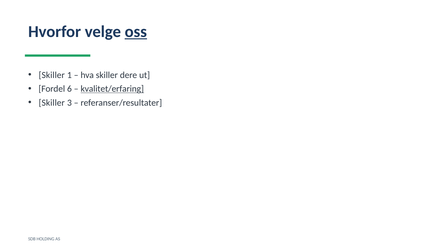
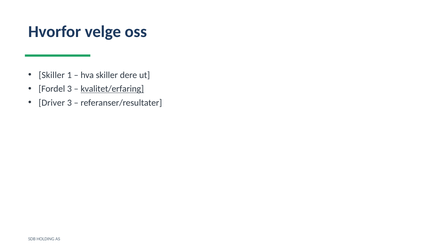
oss underline: present -> none (136, 32)
Fordel 6: 6 -> 3 (69, 89)
Skiller: Skiller -> Driver (52, 103)
